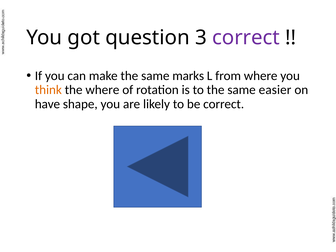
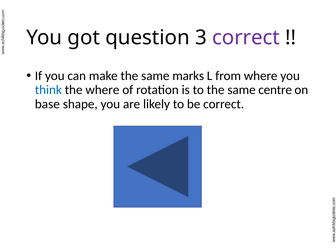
think colour: orange -> blue (48, 90)
easier: easier -> centre (275, 90)
have: have -> base (47, 104)
